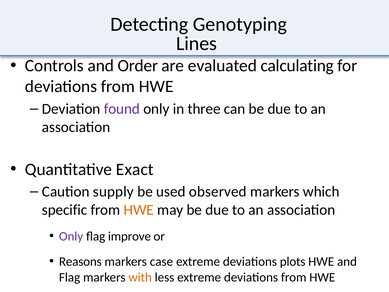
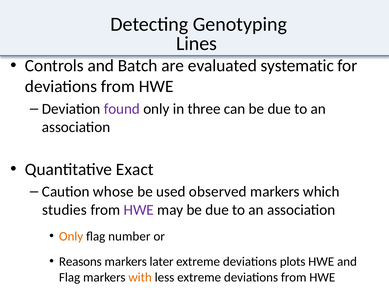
Order: Order -> Batch (138, 66)
calculating: calculating -> systematic (297, 66)
supply: supply -> whose (113, 192)
specific: specific -> studies (64, 210)
HWE colour: orange -> purple (139, 210)
Only colour: purple -> orange (71, 236)
improve: improve -> number (129, 236)
case: case -> later (162, 261)
